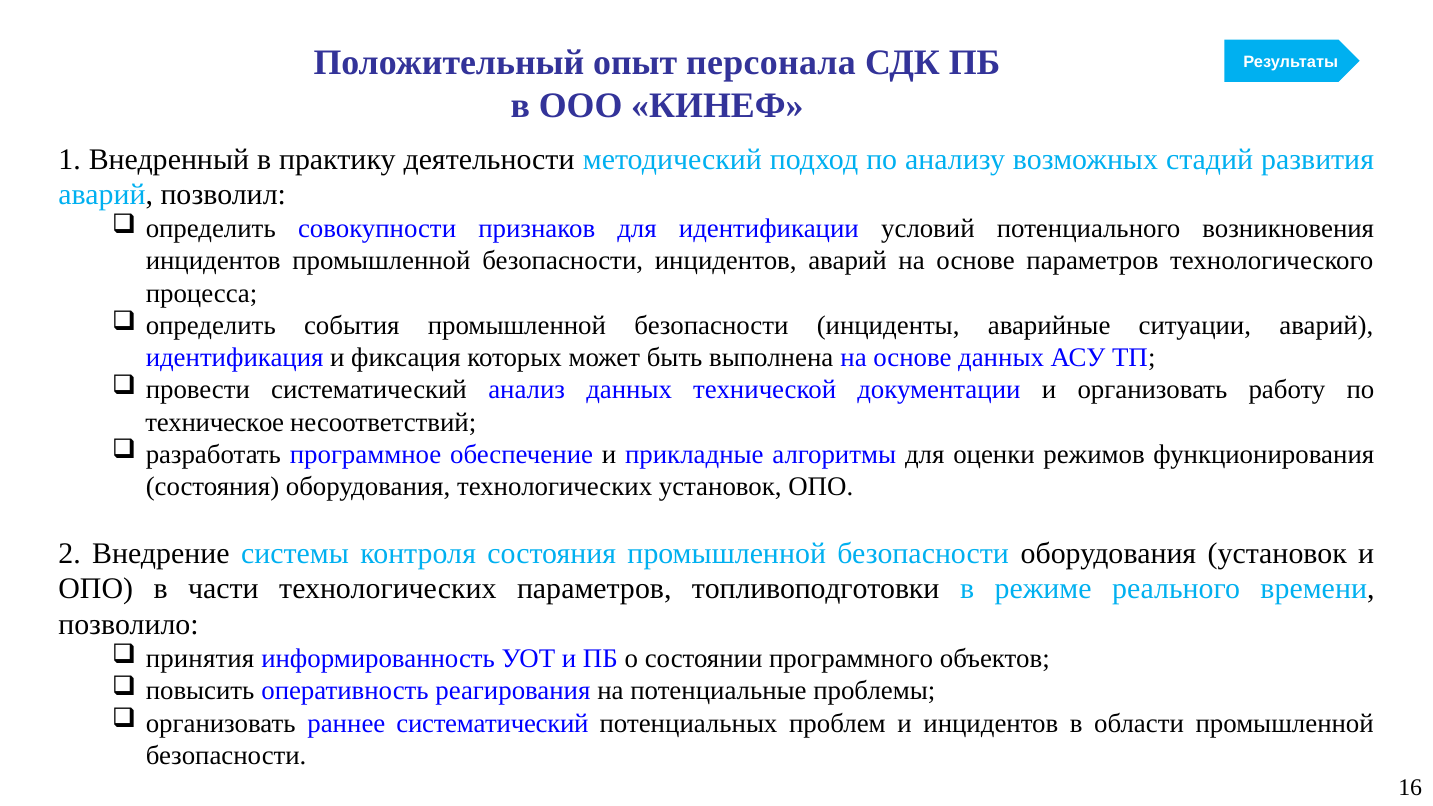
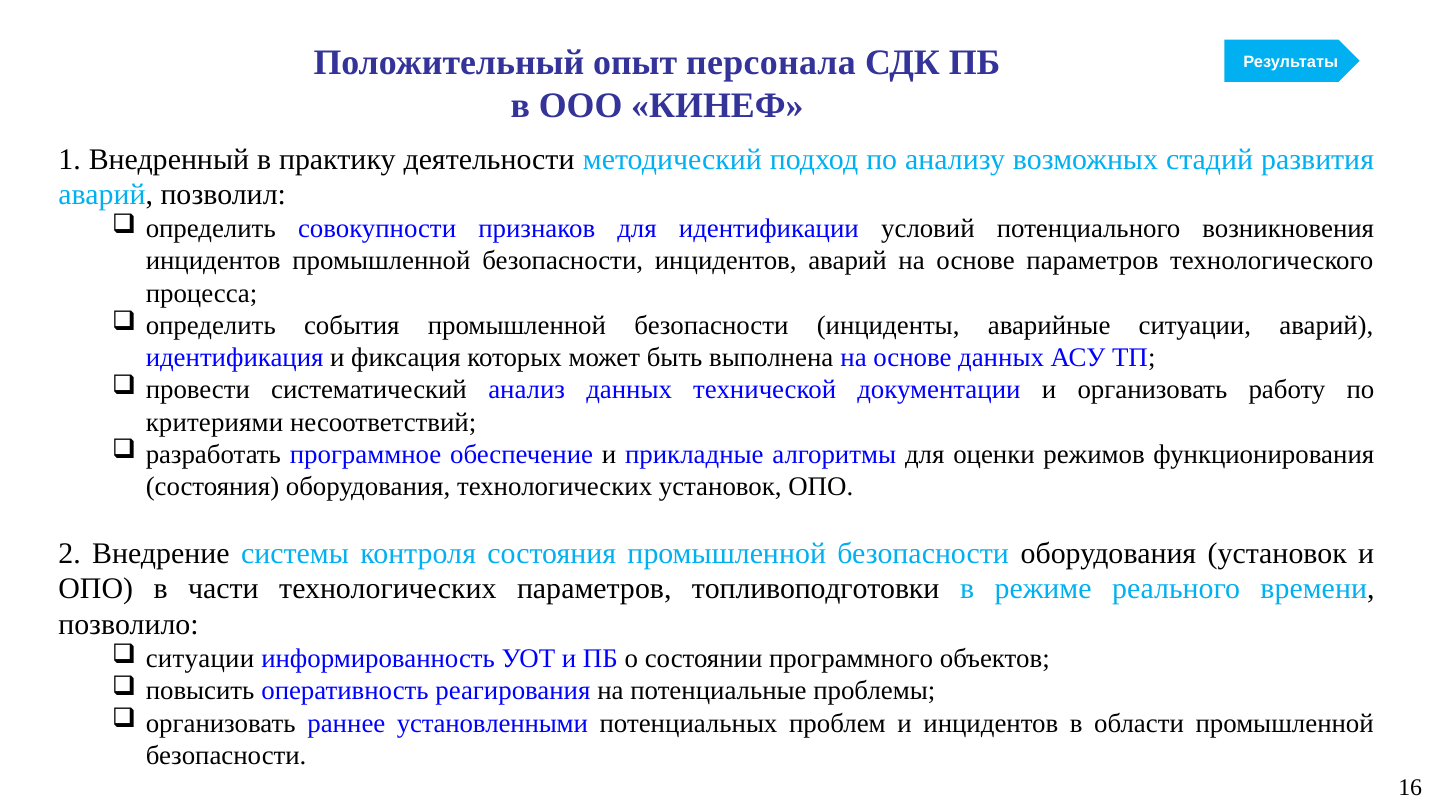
техническое: техническое -> критериями (214, 422)
принятия: принятия -> ситуации (200, 659)
раннее систематический: систематический -> установленными (492, 723)
